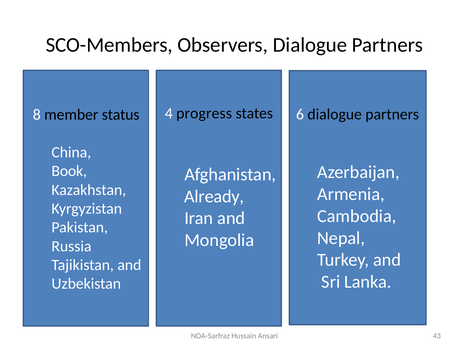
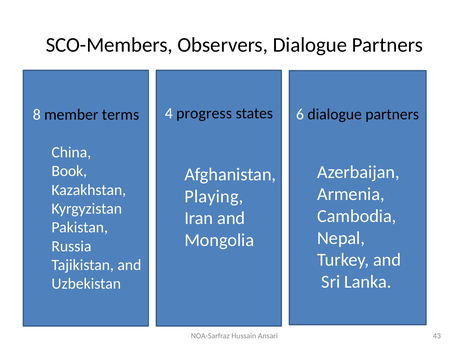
status: status -> terms (121, 115)
Already: Already -> Playing (214, 196)
